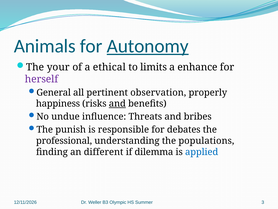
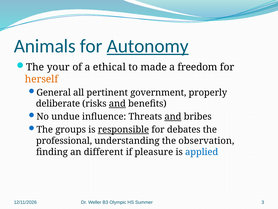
limits: limits -> made (154, 67)
enhance: enhance -> freedom (197, 67)
herself colour: purple -> orange (42, 79)
observation: observation -> government (158, 92)
happiness: happiness -> deliberate (58, 103)
and underline: none -> present (173, 116)
punish: punish -> groups (71, 129)
responsible underline: none -> present (123, 129)
populations: populations -> observation (206, 141)
dilemma: dilemma -> pleasure (154, 152)
